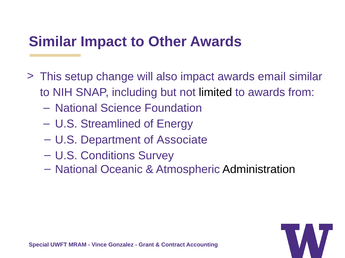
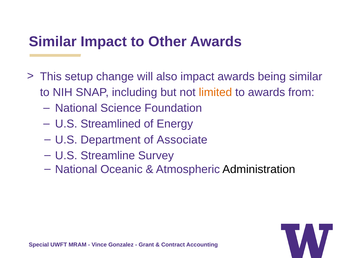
email: email -> being (272, 77)
limited colour: black -> orange (215, 93)
Conditions: Conditions -> Streamline (108, 156)
